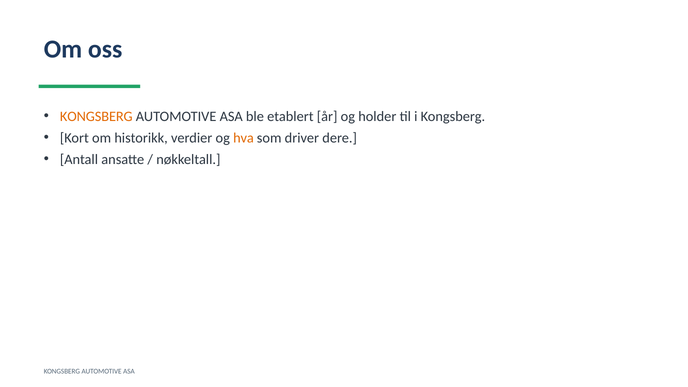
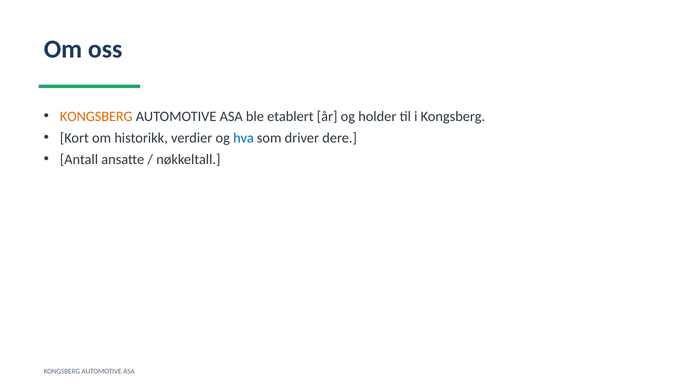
hva colour: orange -> blue (243, 138)
